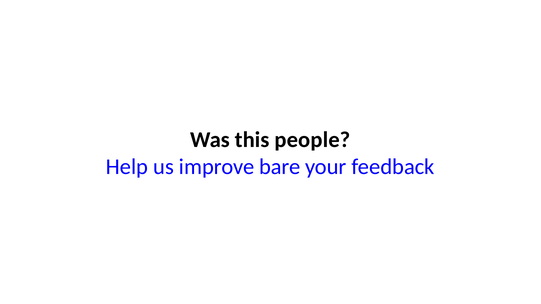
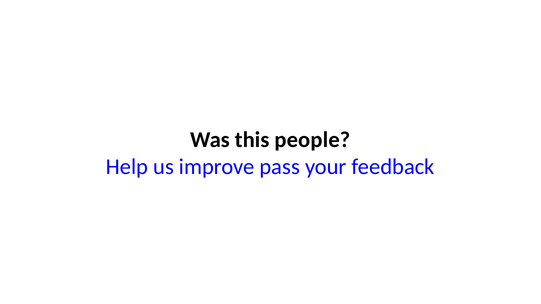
bare: bare -> pass (280, 167)
